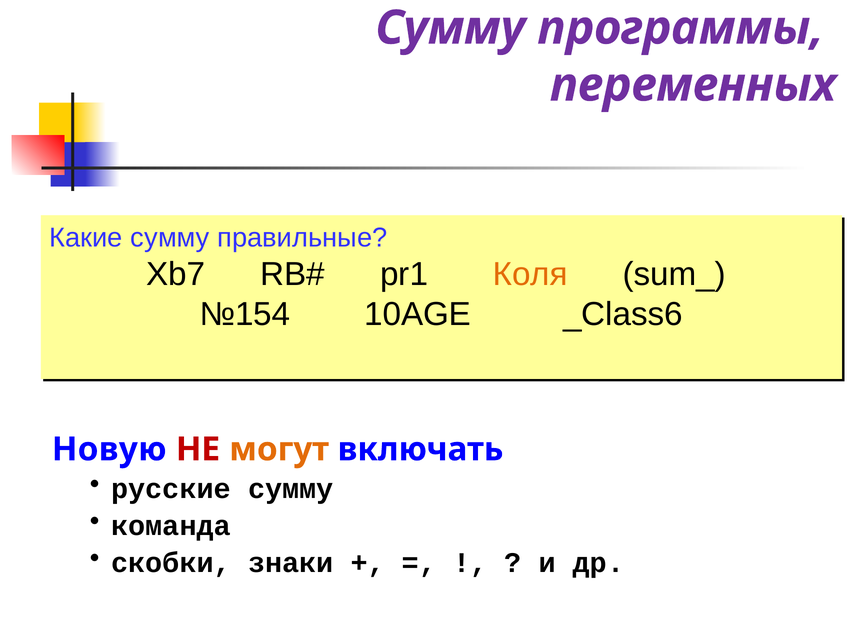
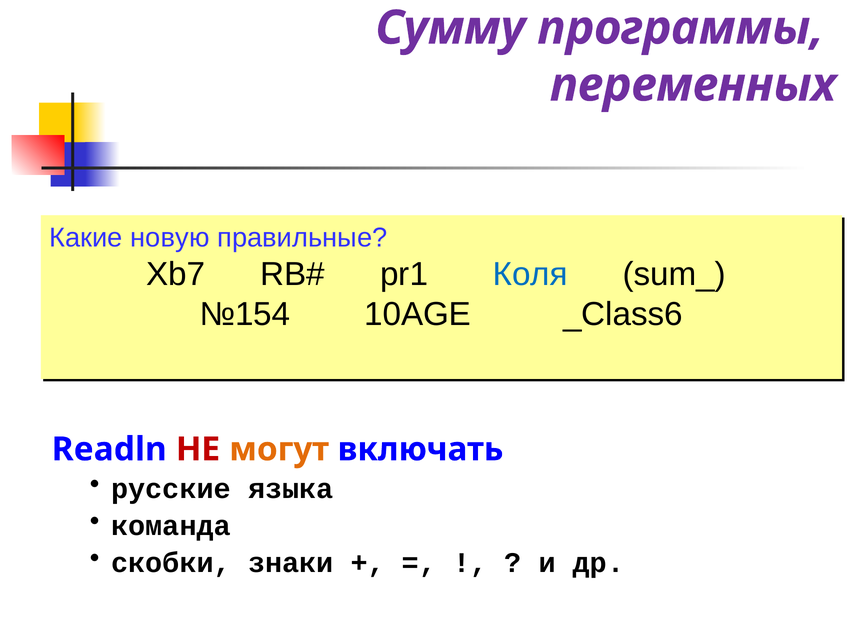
Какие сумму: сумму -> новую (170, 238)
Коля colour: orange -> blue (530, 275)
Новую: Новую -> Readln (109, 450)
русские сумму: сумму -> языка (291, 489)
